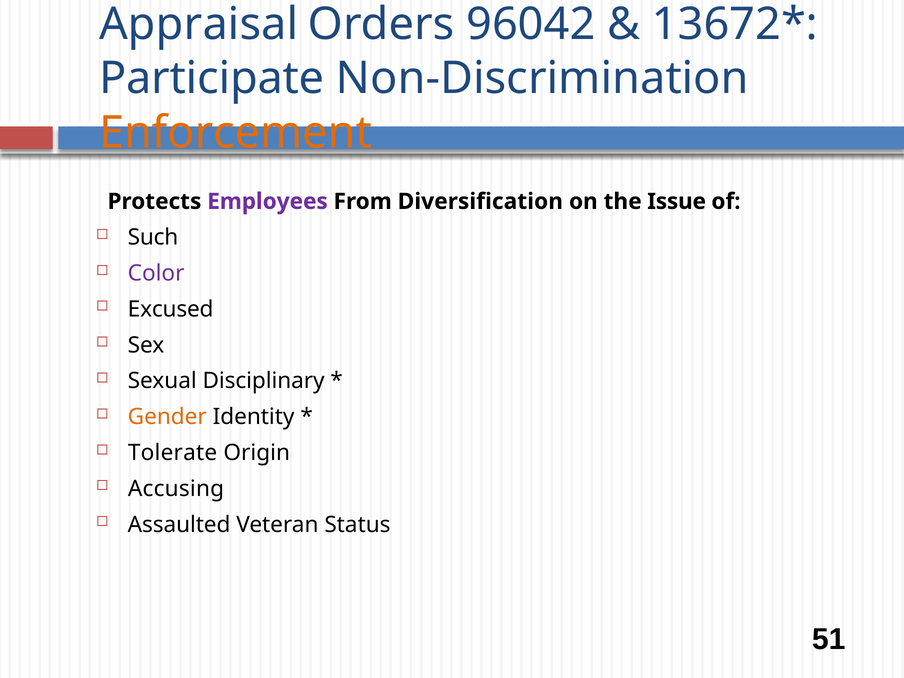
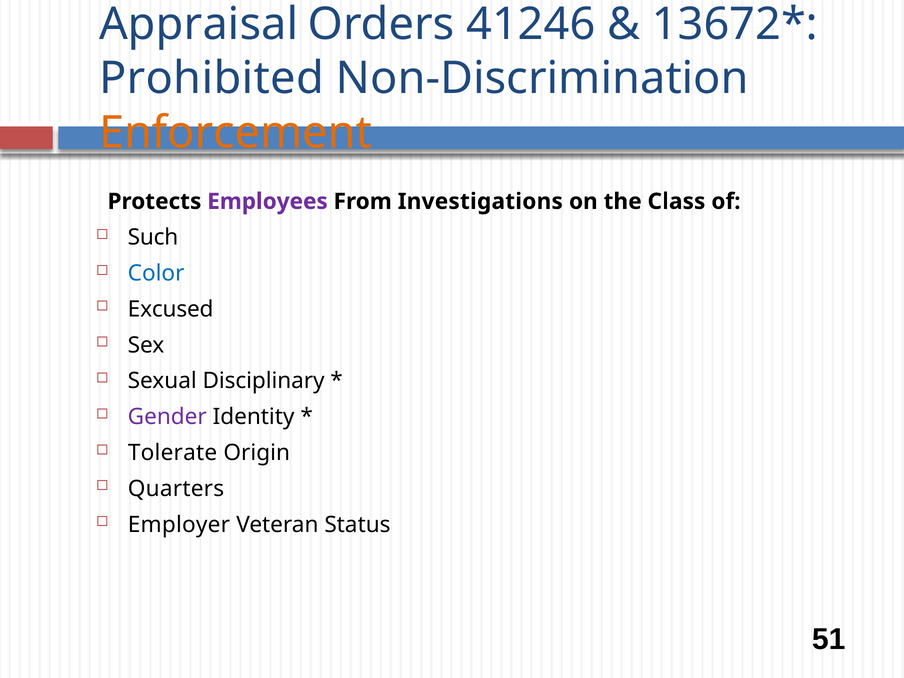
96042: 96042 -> 41246 (531, 24)
Participate: Participate -> Prohibited (211, 78)
Diversification: Diversification -> Investigations (480, 201)
Issue: Issue -> Class (676, 201)
Color colour: purple -> blue (156, 273)
Gender colour: orange -> purple (167, 417)
Accusing: Accusing -> Quarters (176, 489)
Assaulted: Assaulted -> Employer (179, 525)
